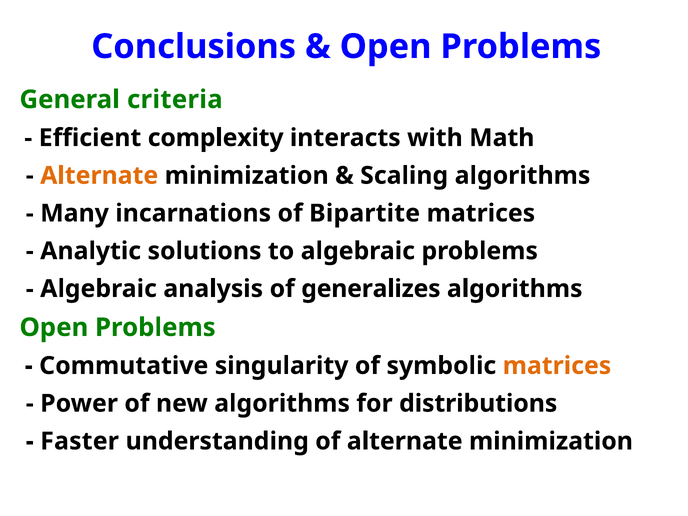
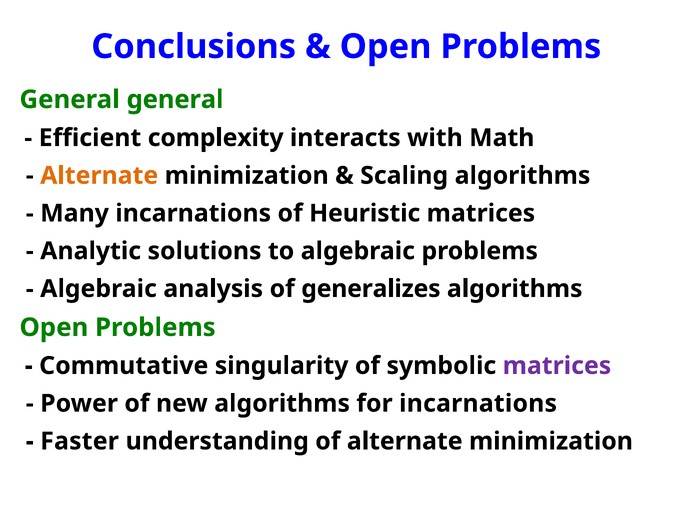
General criteria: criteria -> general (175, 100)
Bipartite: Bipartite -> Heuristic (365, 213)
matrices colour: orange -> purple (557, 366)
for distributions: distributions -> incarnations (478, 403)
